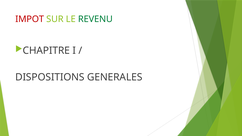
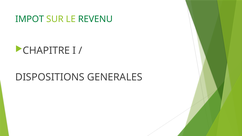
IMPOT colour: red -> green (30, 19)
